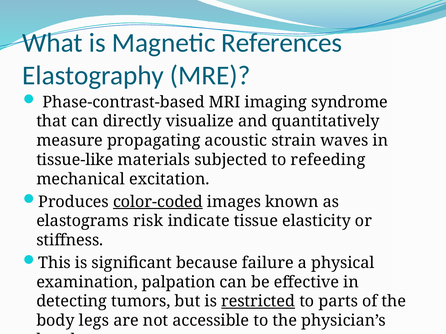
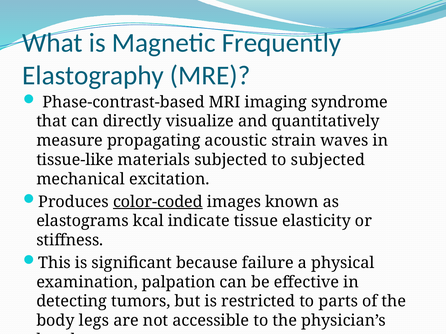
References: References -> Frequently (281, 43)
to refeeding: refeeding -> subjected (328, 160)
risk: risk -> kcal (148, 221)
restricted underline: present -> none (258, 302)
